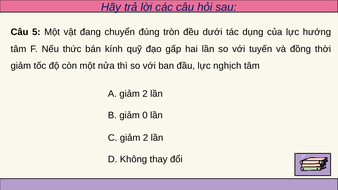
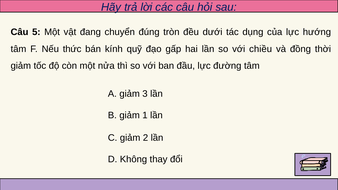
tuyến: tuyến -> chiều (261, 49)
nghịch: nghịch -> đường (227, 66)
A giảm 2: 2 -> 3 (145, 94)
0: 0 -> 1 (145, 115)
